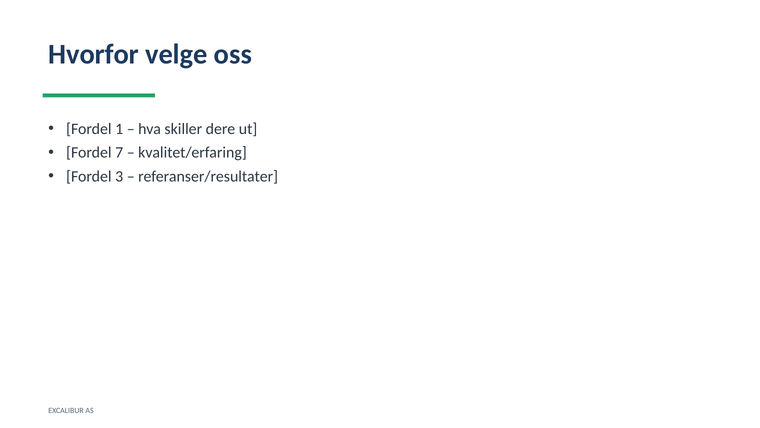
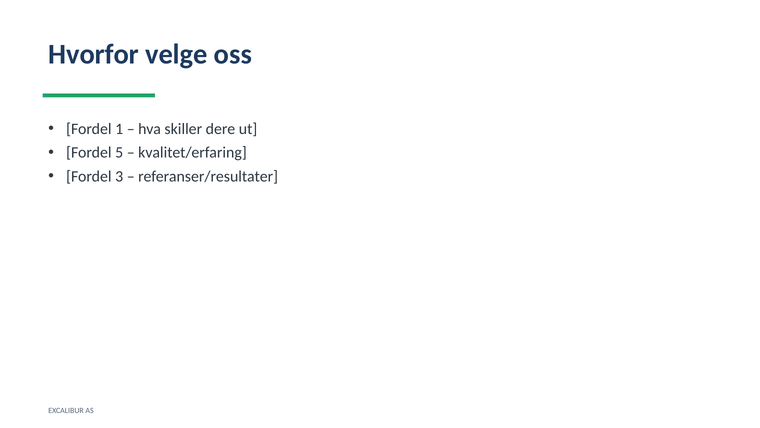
7: 7 -> 5 (119, 152)
